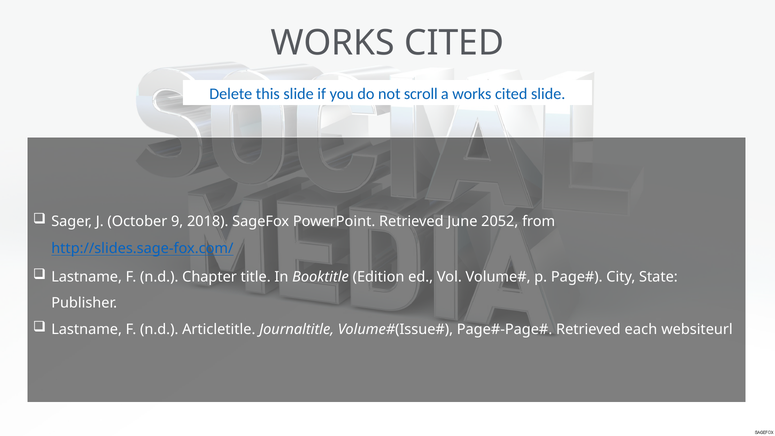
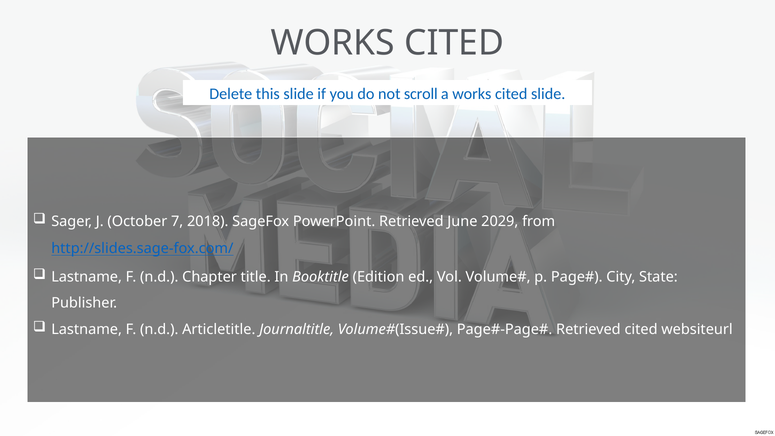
9: 9 -> 7 (177, 221)
2052: 2052 -> 2029 (500, 221)
Retrieved each: each -> cited (641, 329)
